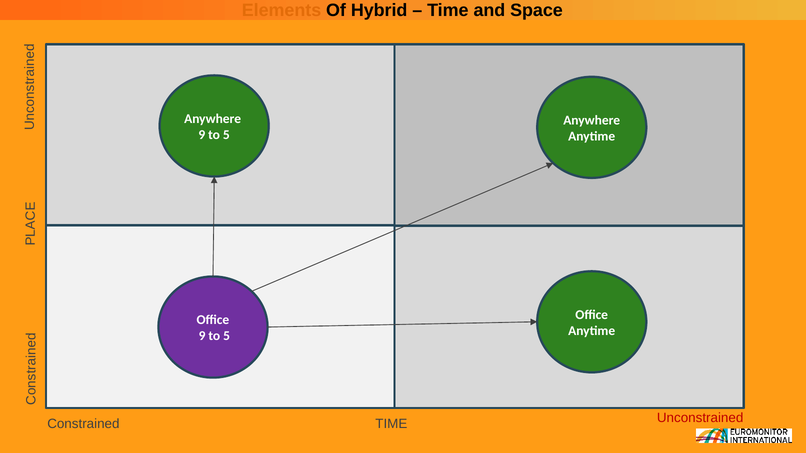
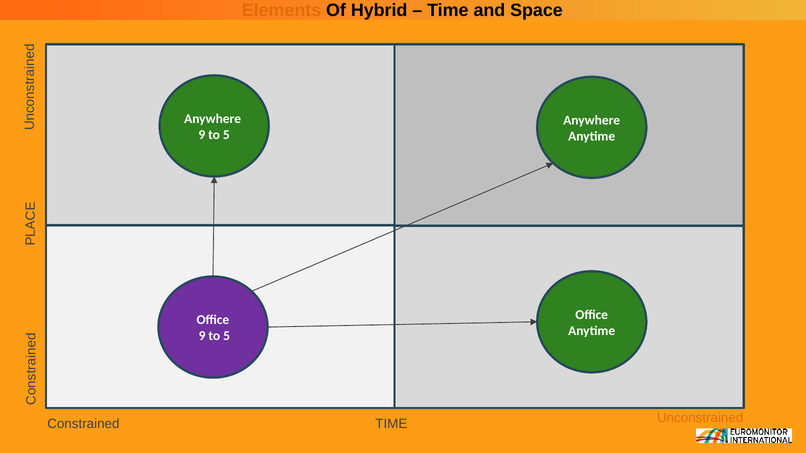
Unconstrained colour: red -> orange (700, 418)
